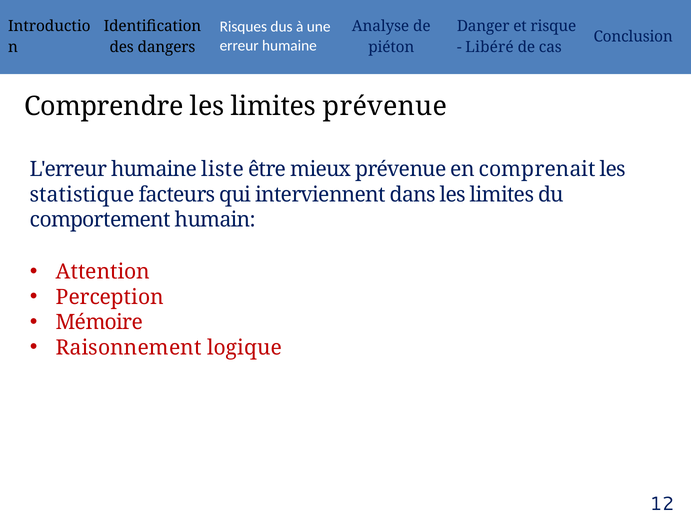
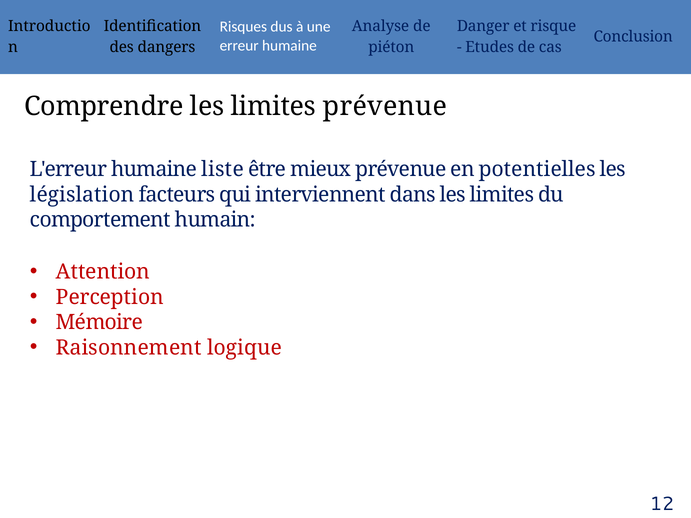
Libéré: Libéré -> Etudes (490, 47)
comprenait: comprenait -> potentielles (537, 169)
statistique: statistique -> législation (82, 195)
